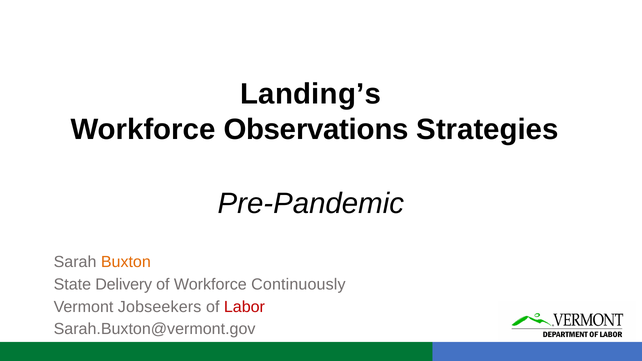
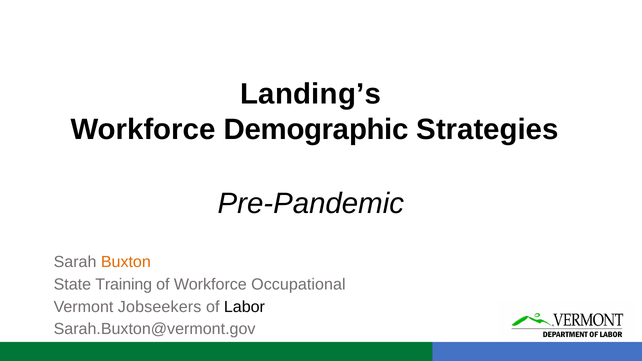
Observations: Observations -> Demographic (316, 130)
Delivery: Delivery -> Training (124, 284)
Continuously: Continuously -> Occupational (298, 284)
Labor colour: red -> black (244, 307)
